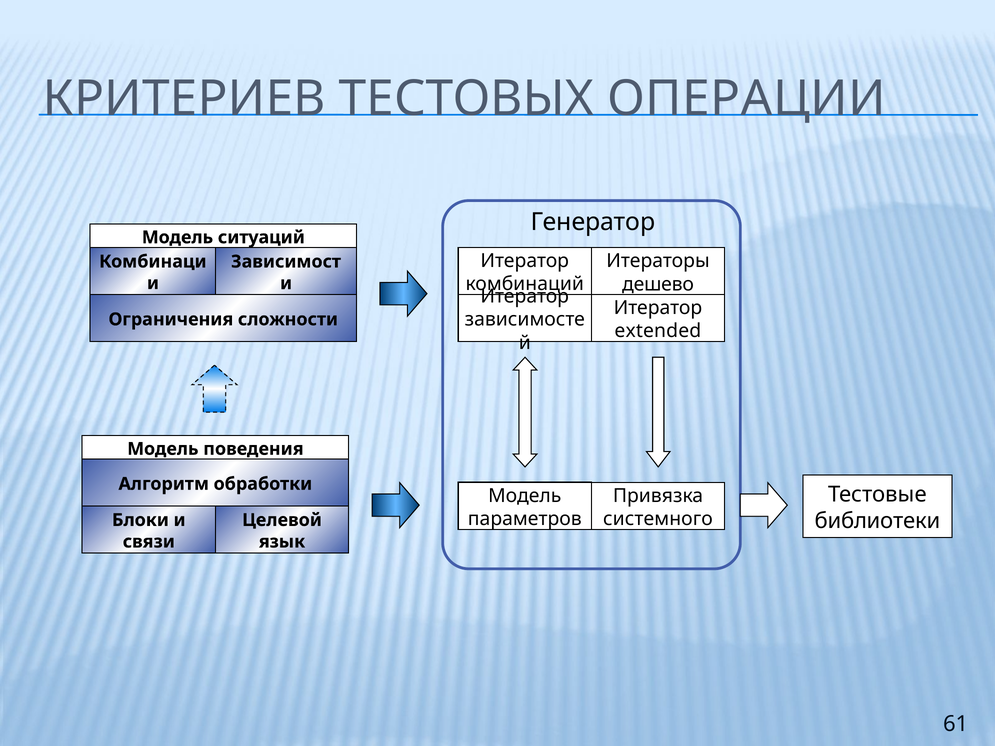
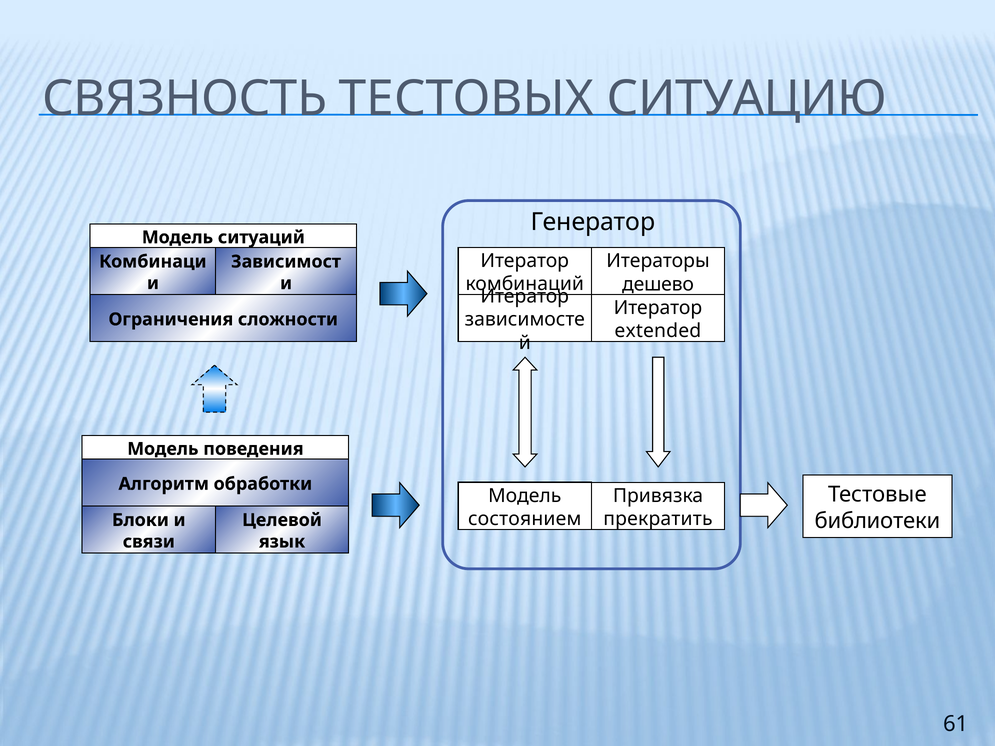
КРИТЕРИЕВ: КРИТЕРИЕВ -> СВЯЗНОСТЬ (185, 99)
ОПЕРАЦИИ: ОПЕРАЦИИ -> СИТУАЦИЮ (747, 99)
параметров: параметров -> состоянием (525, 519)
системного: системного -> прекратить (658, 519)
